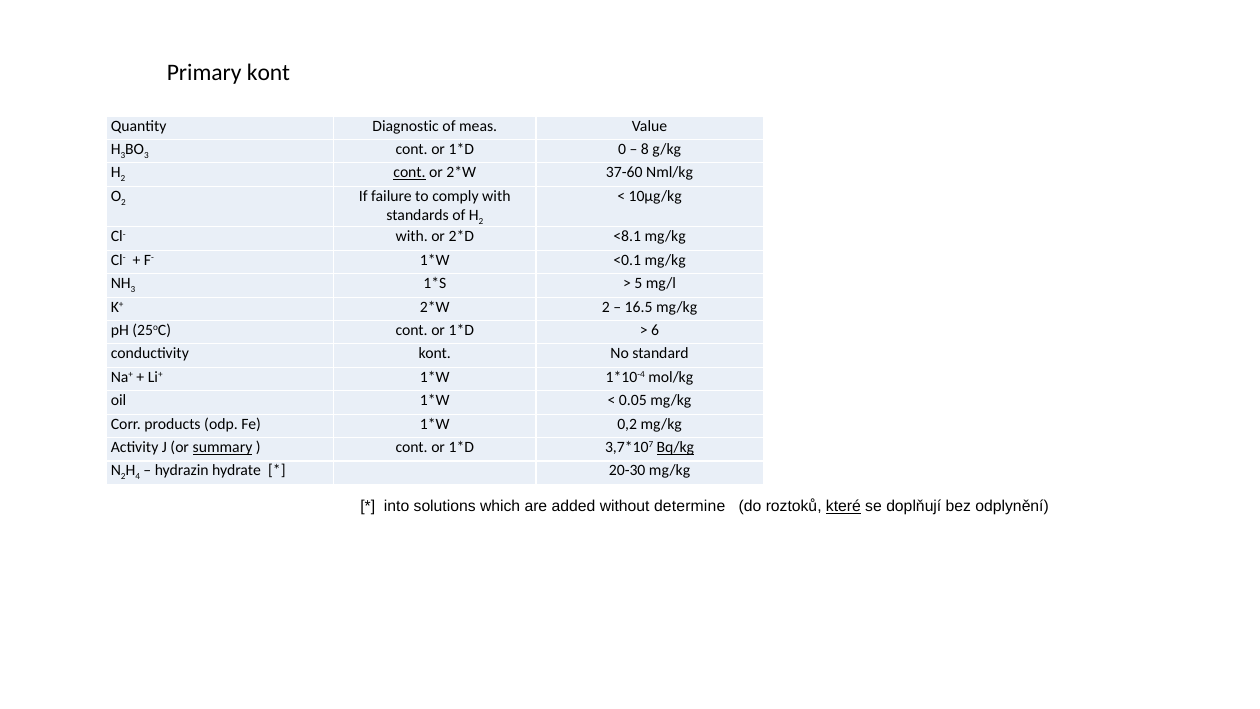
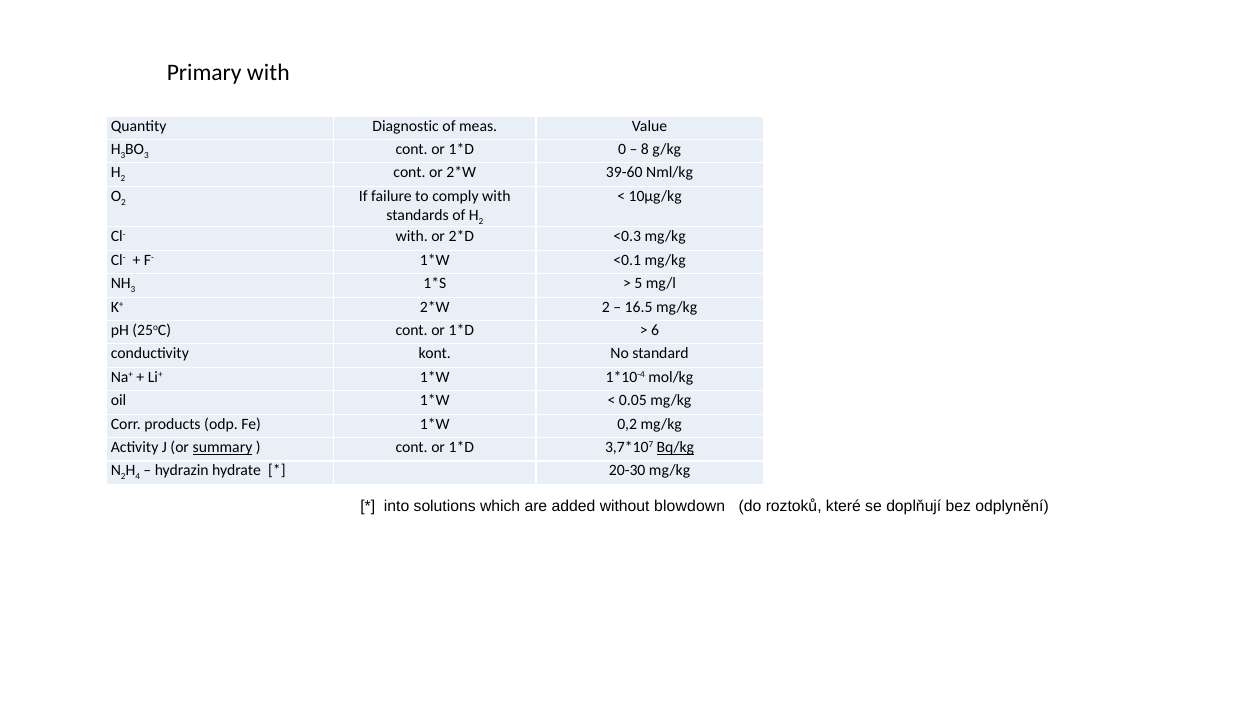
Primary kont: kont -> with (268, 72)
cont underline: present -> none (410, 173)
37-60: 37-60 -> 39-60 (624, 173)
<8.1: <8.1 -> <0.3 (627, 237)
determine: determine -> blowdown (690, 506)
které underline: present -> none (843, 506)
